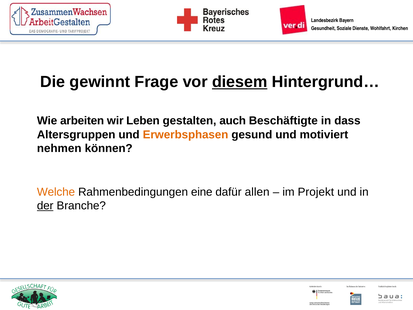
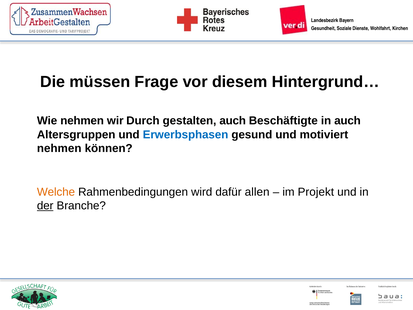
gewinnt: gewinnt -> müssen (100, 82)
diesem underline: present -> none (240, 82)
Wie arbeiten: arbeiten -> nehmen (82, 121)
Leben: Leben -> Durch (143, 121)
in dass: dass -> auch (347, 121)
Erwerbsphasen colour: orange -> blue (186, 135)
eine: eine -> wird (202, 192)
